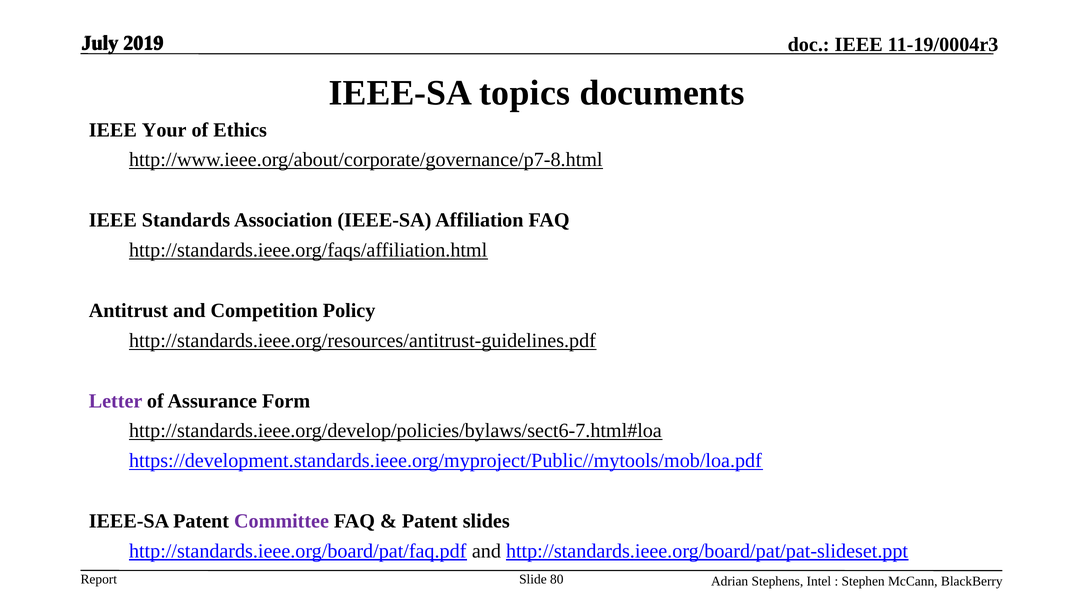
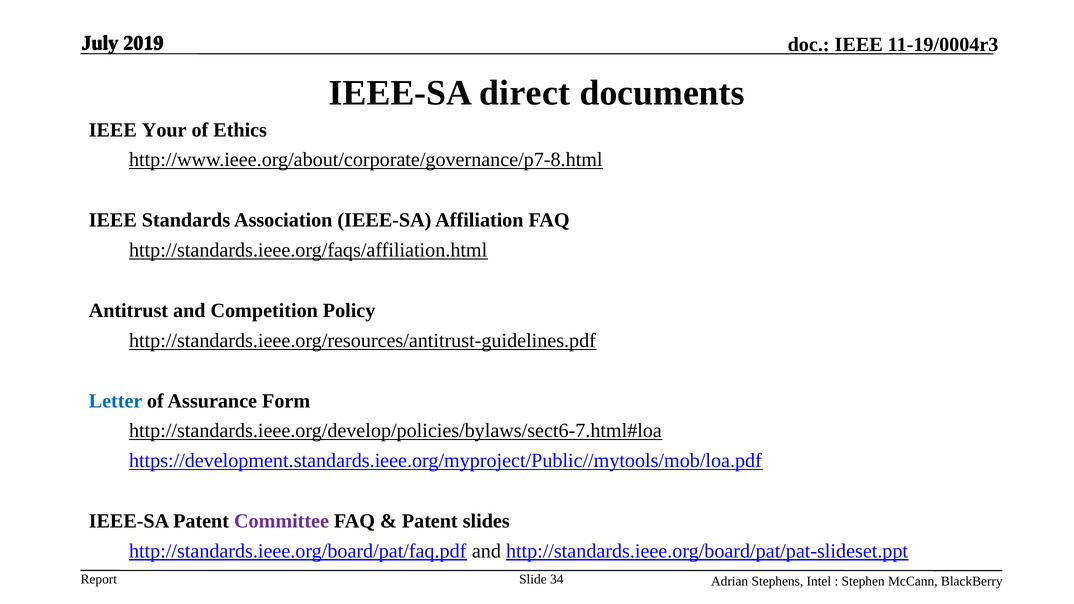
topics: topics -> direct (525, 93)
Letter colour: purple -> blue (116, 401)
80: 80 -> 34 (557, 579)
